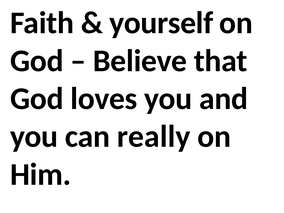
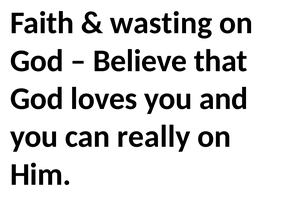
yourself: yourself -> wasting (161, 23)
